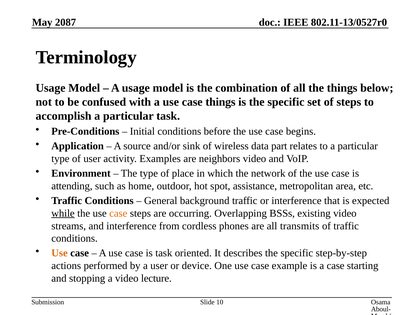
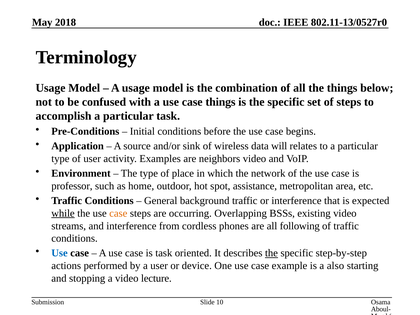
2087: 2087 -> 2018 (66, 22)
part: part -> will (279, 146)
attending: attending -> professor (72, 186)
transmits: transmits -> following (300, 226)
Use colour: orange -> blue (60, 253)
the underline: none -> present (271, 253)
a case: case -> also (336, 266)
